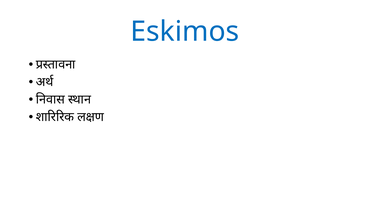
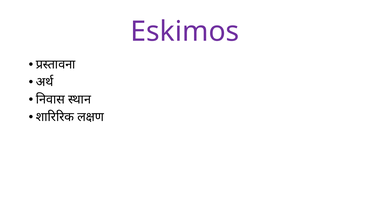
Eskimos colour: blue -> purple (185, 32)
